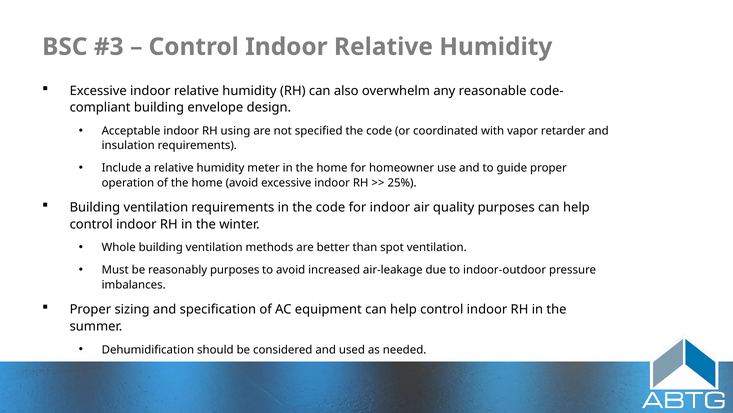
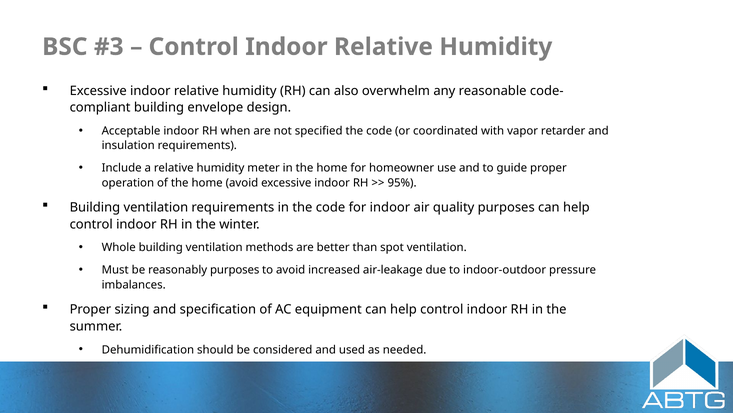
using: using -> when (235, 131)
25%: 25% -> 95% (402, 183)
